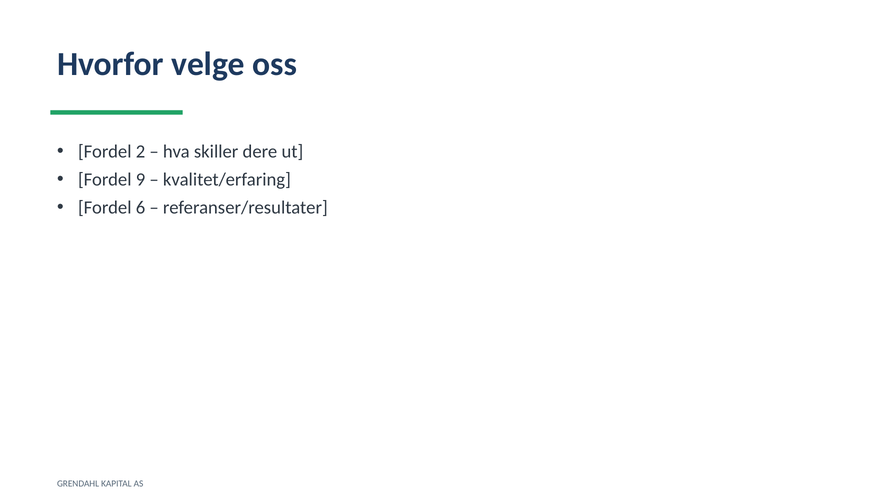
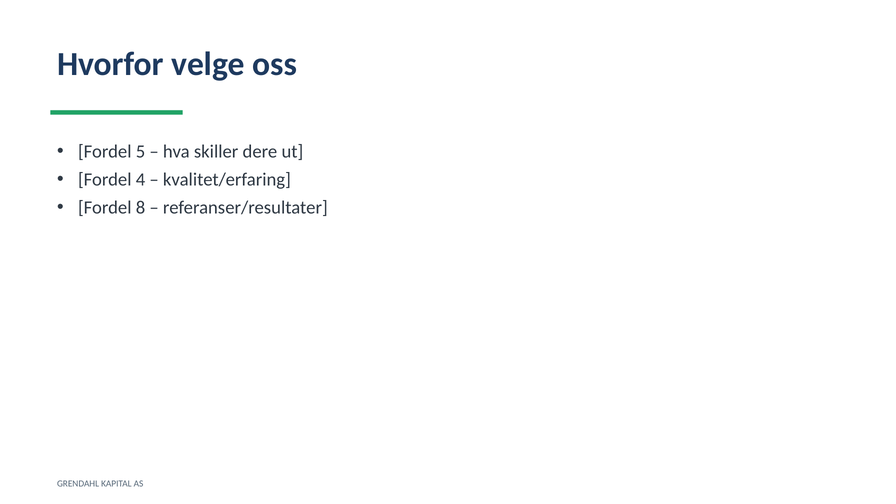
2: 2 -> 5 (141, 152)
9: 9 -> 4 (141, 180)
6: 6 -> 8 (141, 208)
